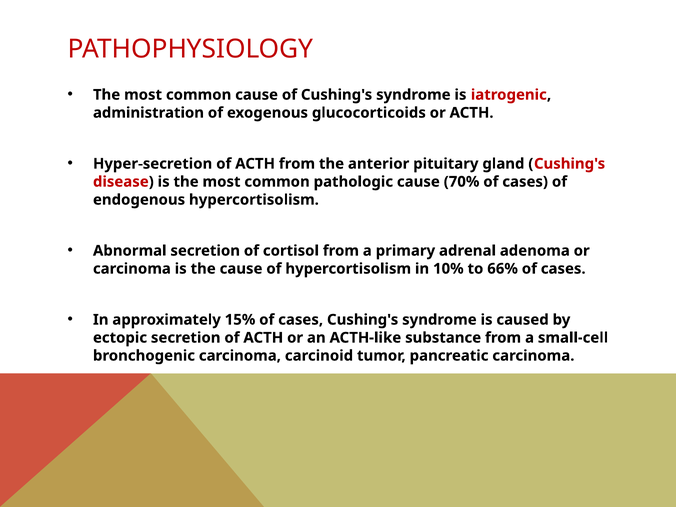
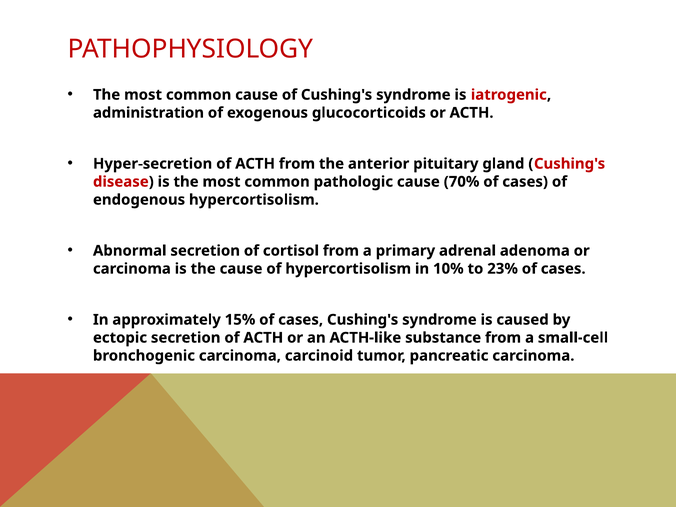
66%: 66% -> 23% (503, 269)
